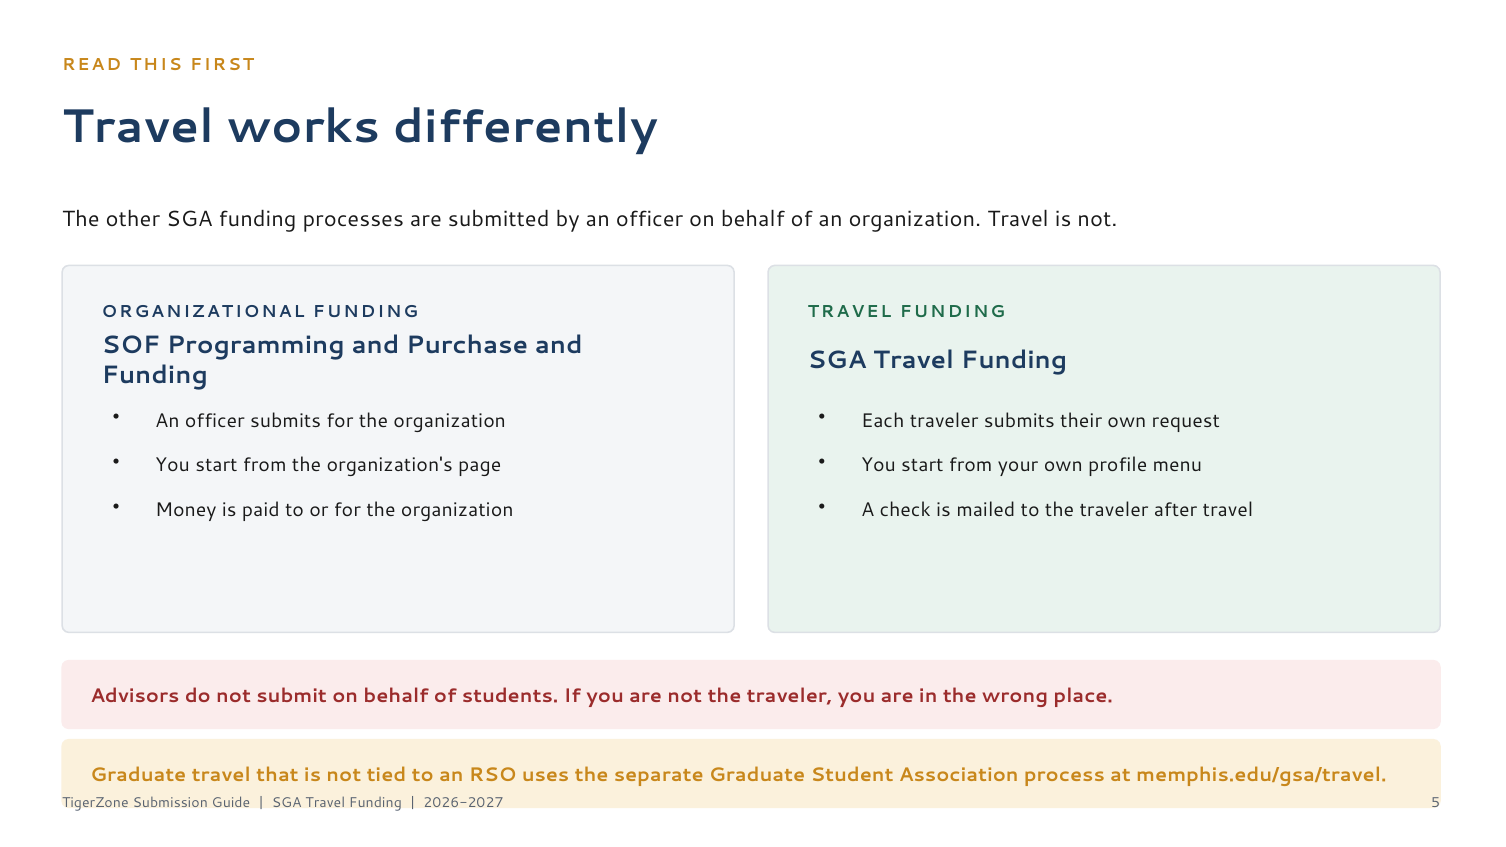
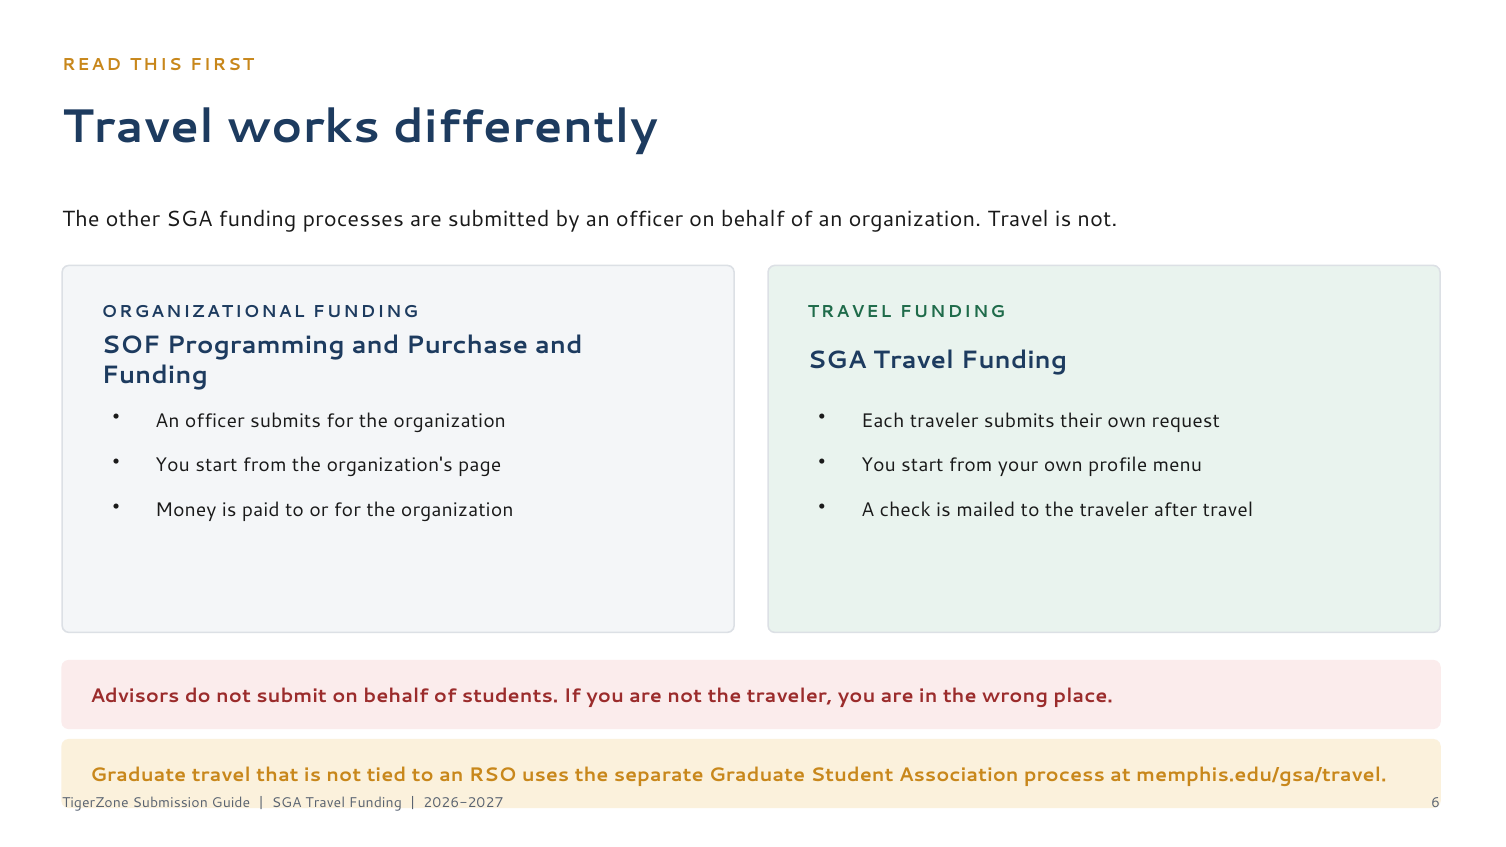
5: 5 -> 6 (1436, 803)
